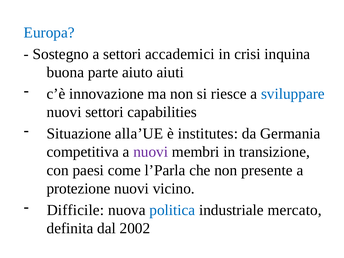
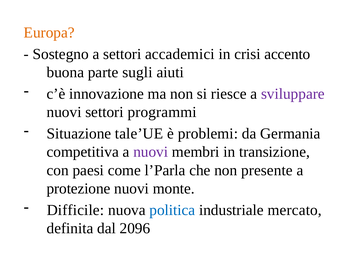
Europa colour: blue -> orange (49, 33)
inquina: inquina -> accento (287, 54)
aiuto: aiuto -> sugli (137, 72)
sviluppare colour: blue -> purple (293, 94)
capabilities: capabilities -> programmi (162, 112)
alla’UE: alla’UE -> tale’UE (139, 134)
institutes: institutes -> problemi (208, 134)
vicino: vicino -> monte (174, 189)
2002: 2002 -> 2096 (135, 228)
